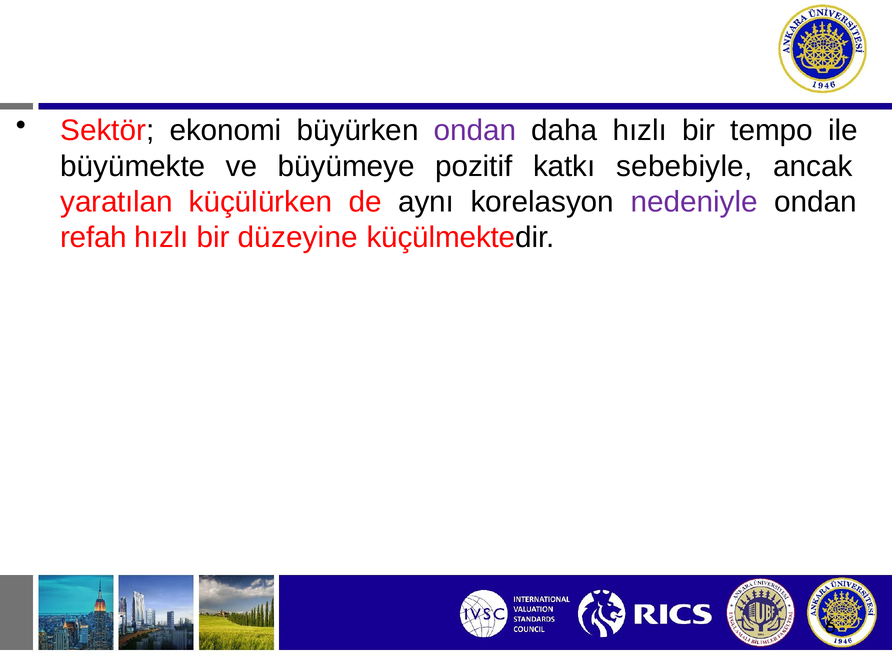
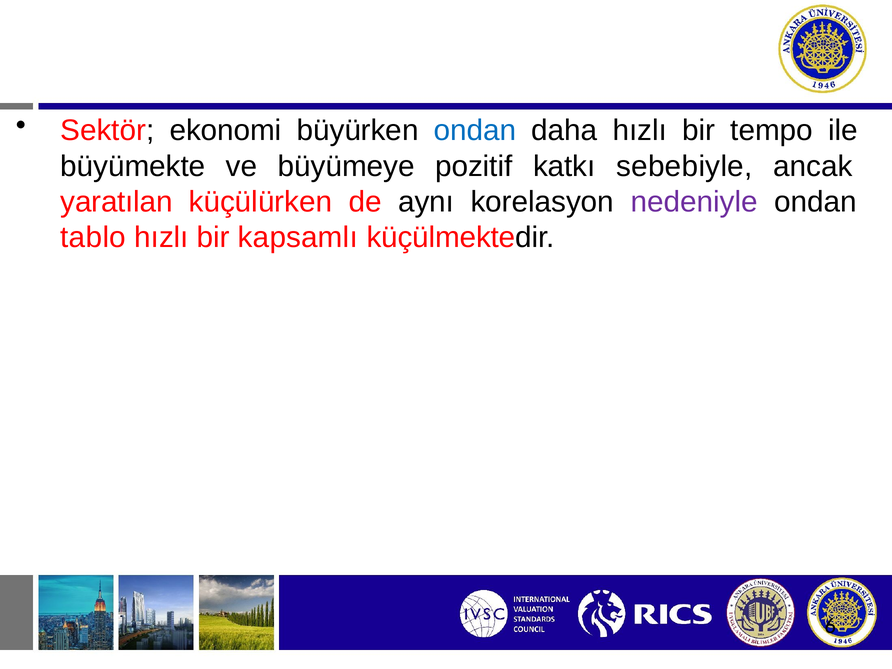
ondan colour: purple -> blue (475, 131)
refah: refah -> tablo (93, 238)
düzeyine: düzeyine -> kapsamlı (298, 238)
